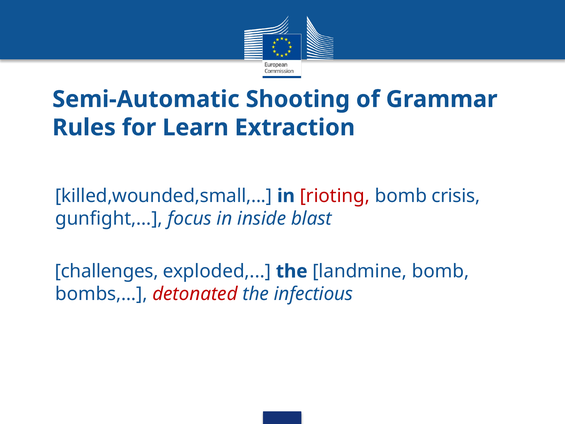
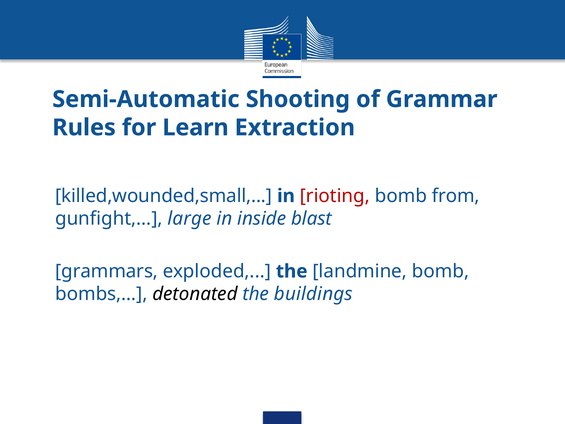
crisis: crisis -> from (456, 196)
focus: focus -> large (190, 218)
challenges: challenges -> grammars (107, 271)
detonated colour: red -> black (195, 294)
infectious: infectious -> buildings (313, 294)
